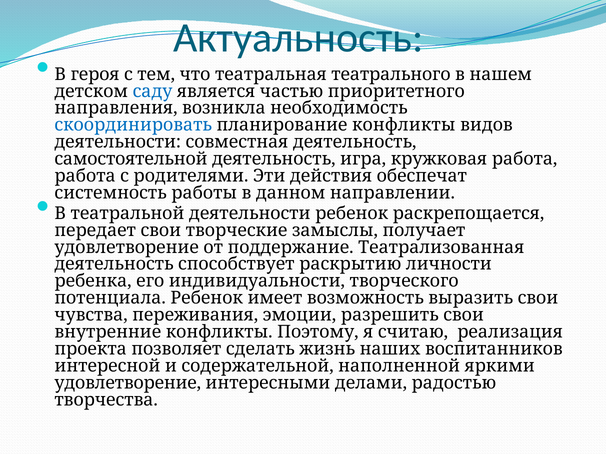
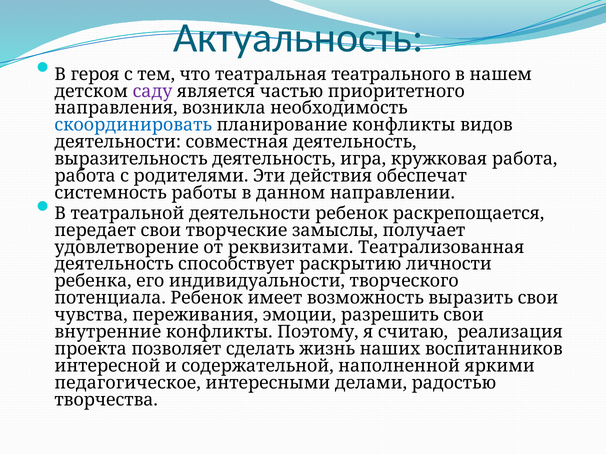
саду colour: blue -> purple (153, 91)
самостоятельной: самостоятельной -> выразительность (131, 159)
поддержание: поддержание -> реквизитами (291, 247)
удовлетворение: удовлетворение -> педагогическое (128, 383)
